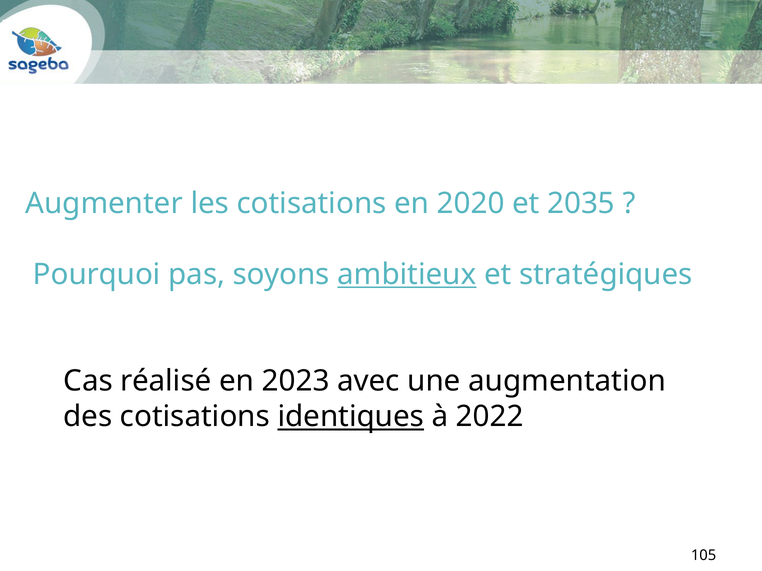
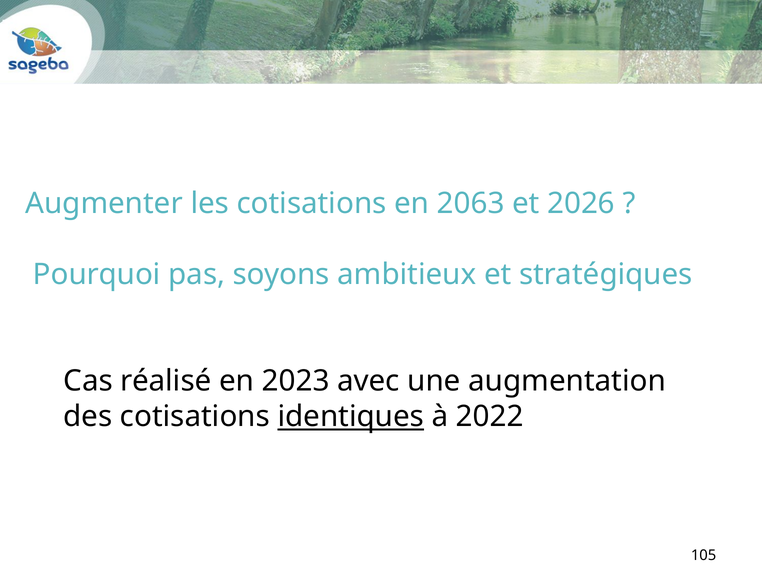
2020: 2020 -> 2063 (471, 204)
2035: 2035 -> 2026 (581, 204)
ambitieux underline: present -> none (407, 275)
